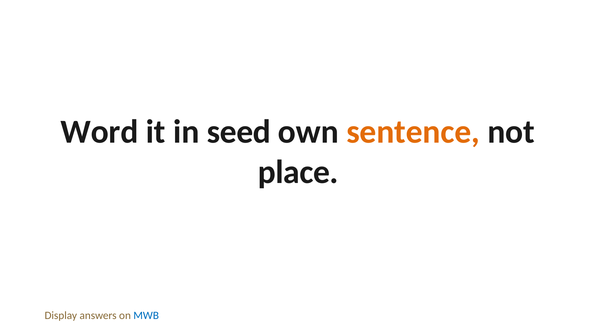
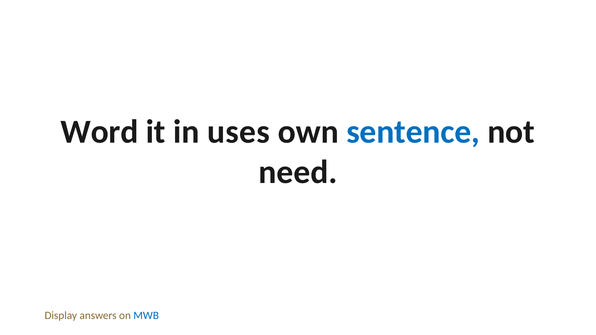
seed: seed -> uses (238, 132)
sentence colour: orange -> blue (413, 132)
place: place -> need (298, 172)
